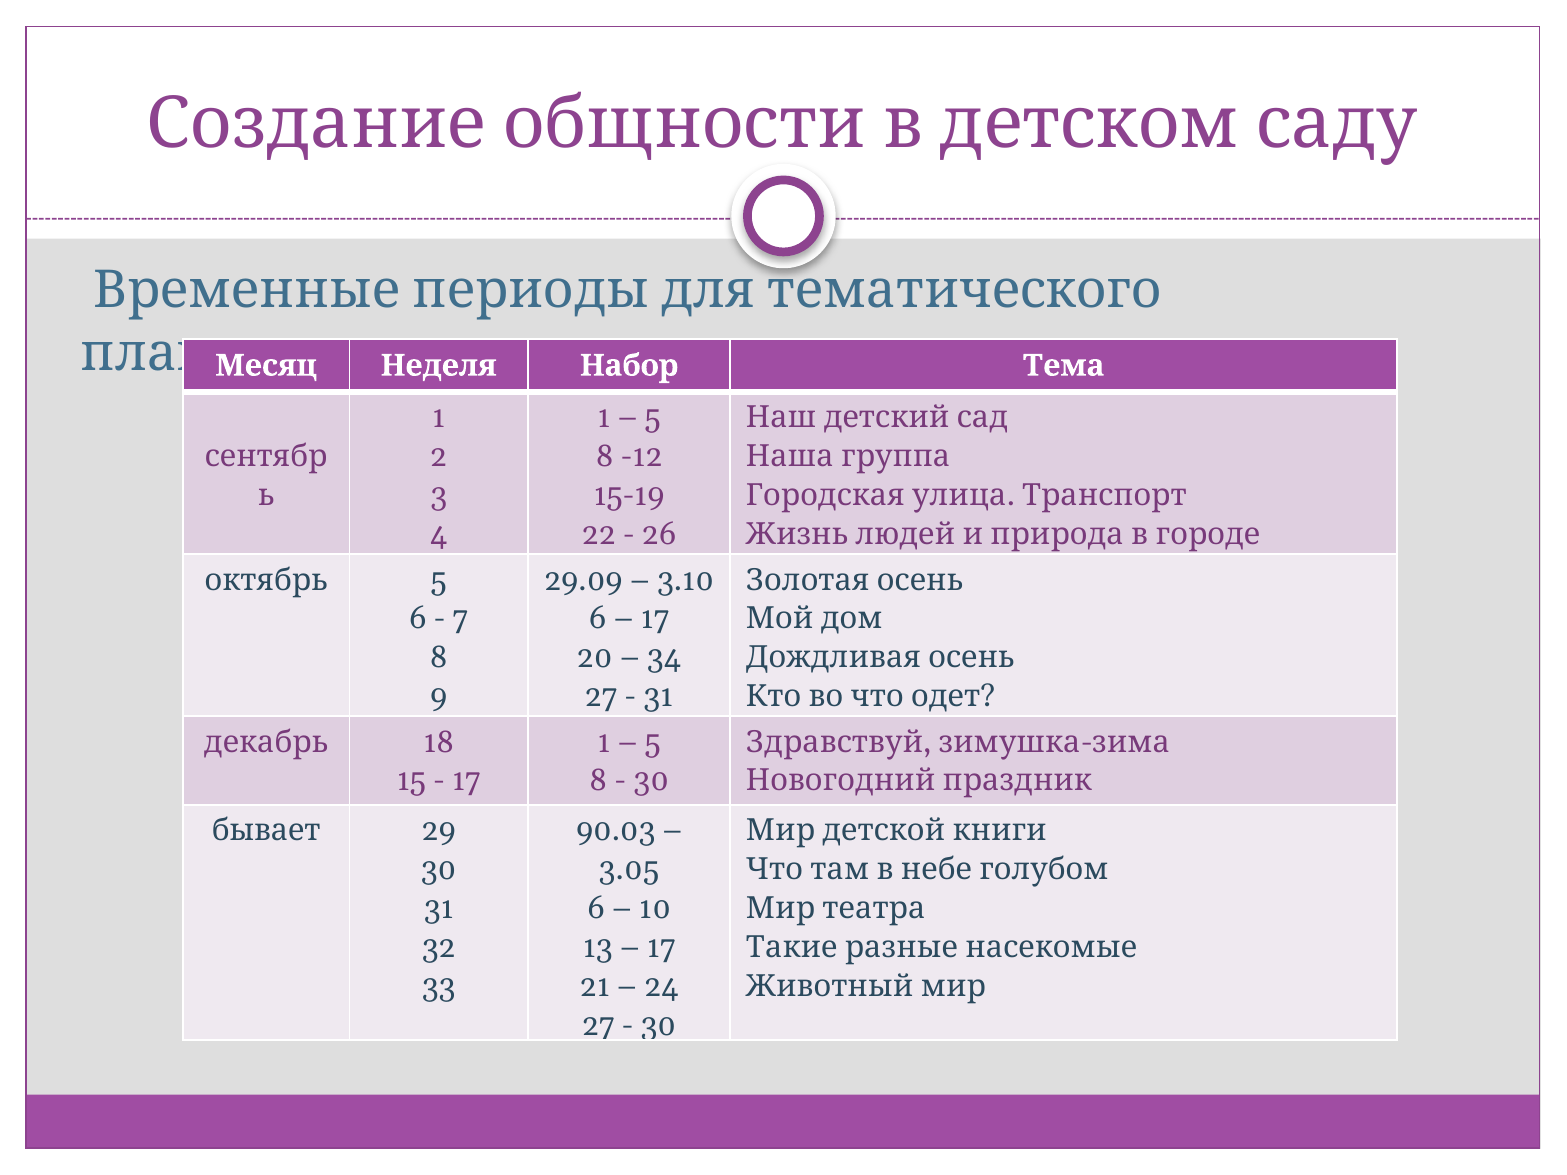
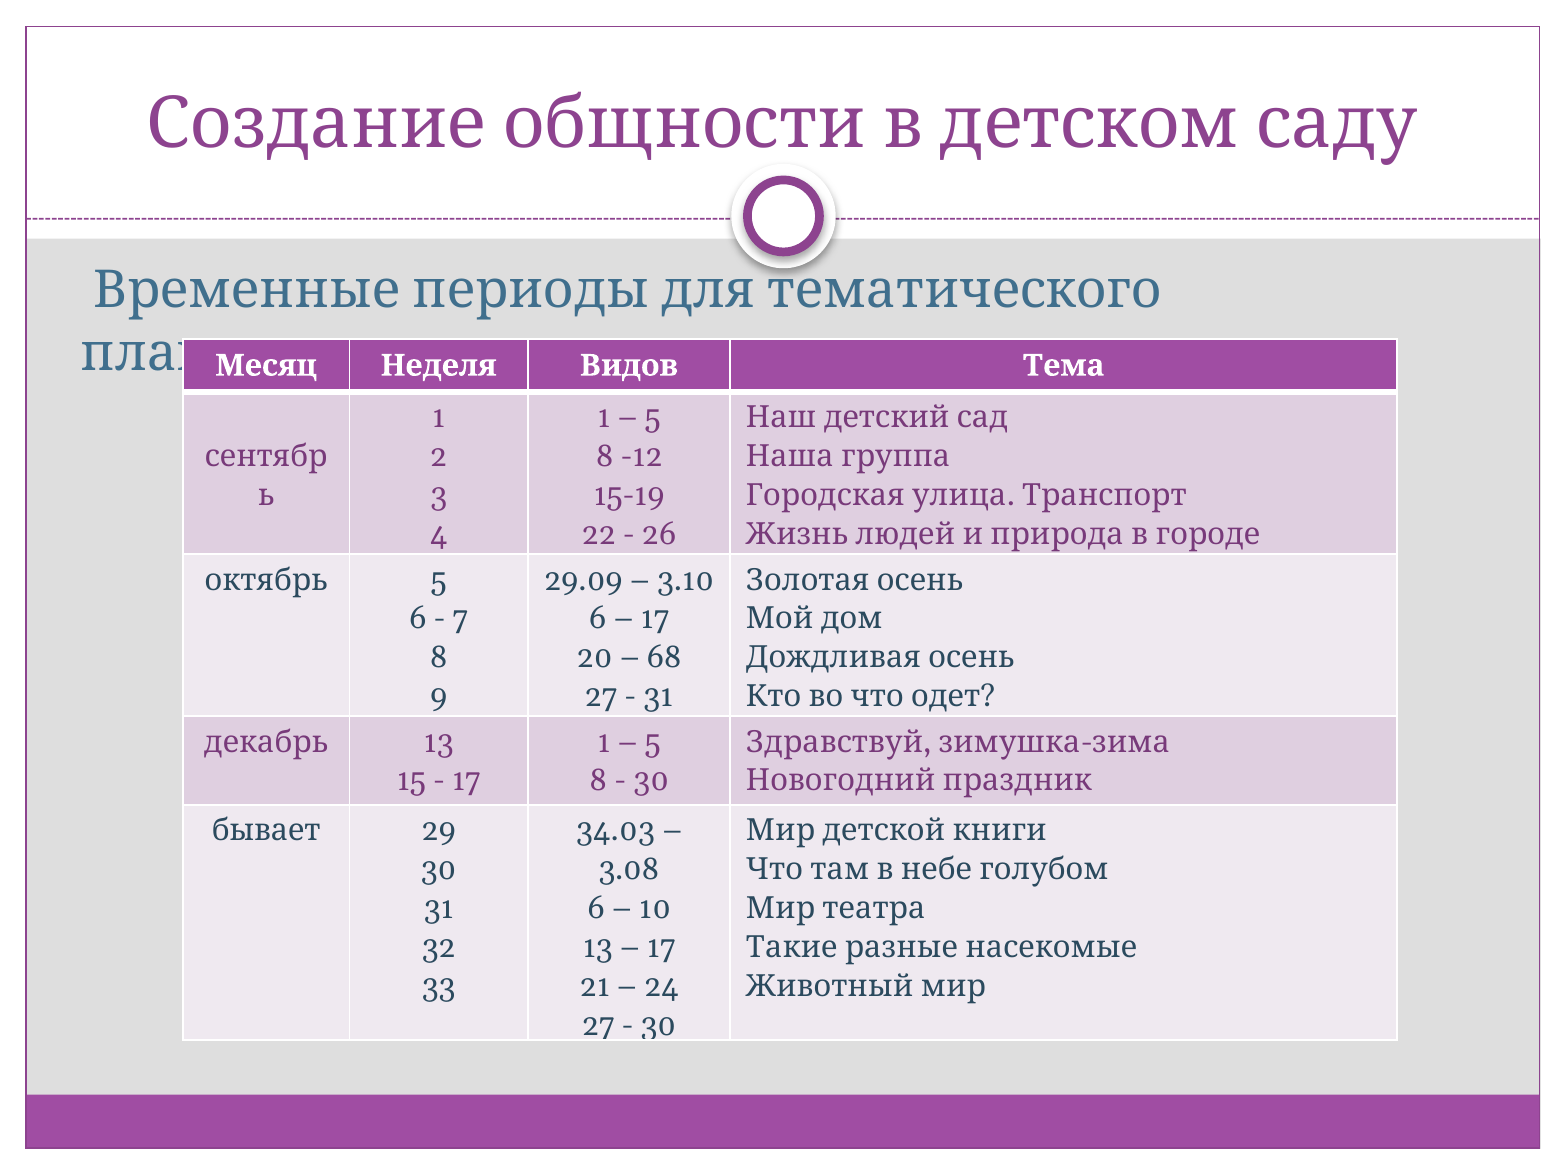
Набор: Набор -> Видов (629, 366)
34: 34 -> 68 (664, 658)
декабрь 18: 18 -> 13 (439, 742)
90.03: 90.03 -> 34.03 (615, 831)
3.05: 3.05 -> 3.08 (629, 870)
